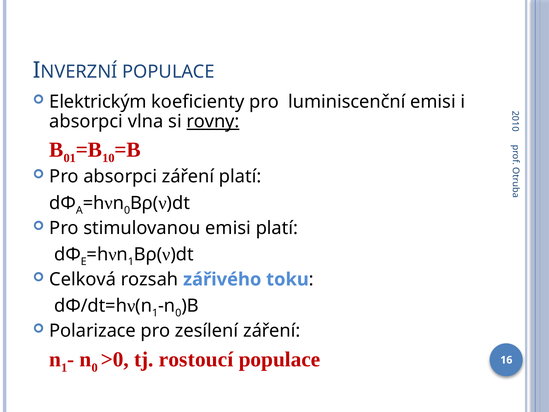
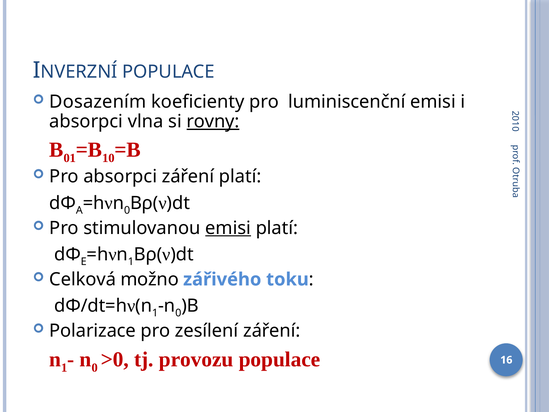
Elektrickým: Elektrickým -> Dosazením (98, 102)
emisi underline: none -> present (228, 228)
rozsah: rozsah -> možno (150, 279)
rostoucí: rostoucí -> provozu (196, 359)
